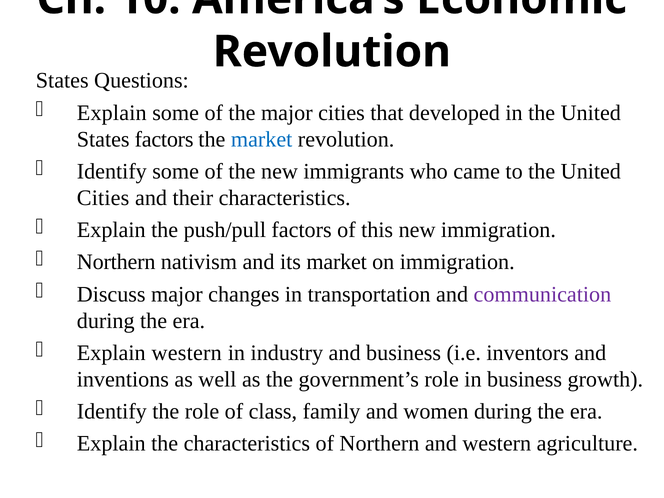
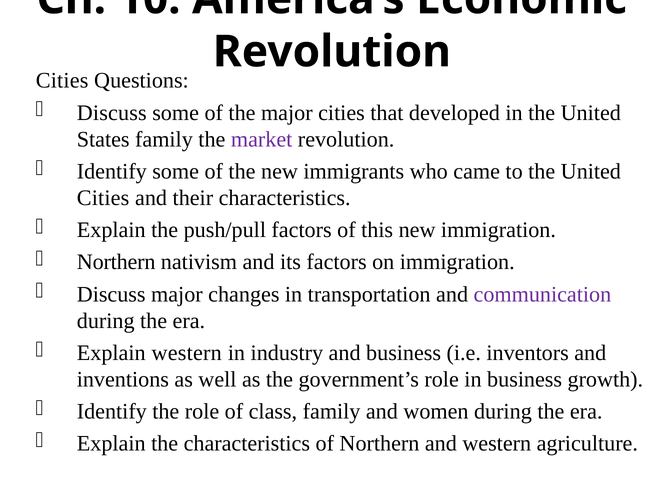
States: States -> Cities (62, 81)
Explain: Explain -> Discuss (112, 113)
States factors: factors -> family (164, 139)
market colour: blue -> purple (262, 139)
its market: market -> factors (337, 262)
